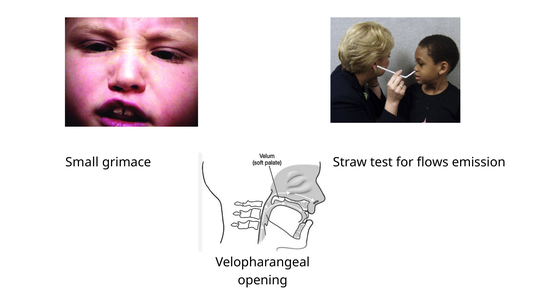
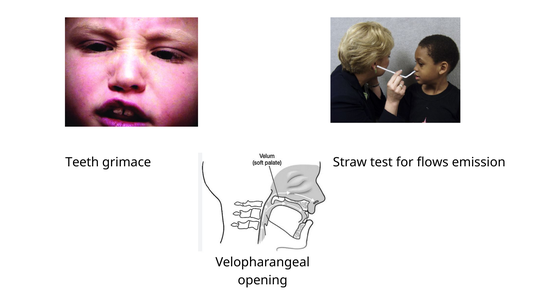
Small: Small -> Teeth (82, 162)
